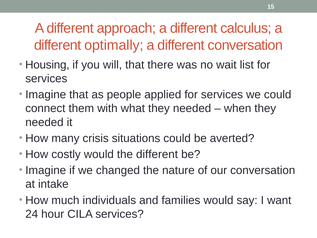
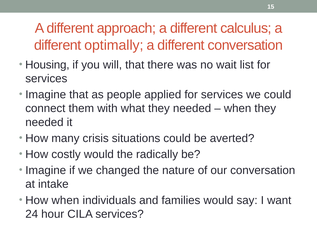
the different: different -> radically (157, 154)
How much: much -> when (65, 200)
